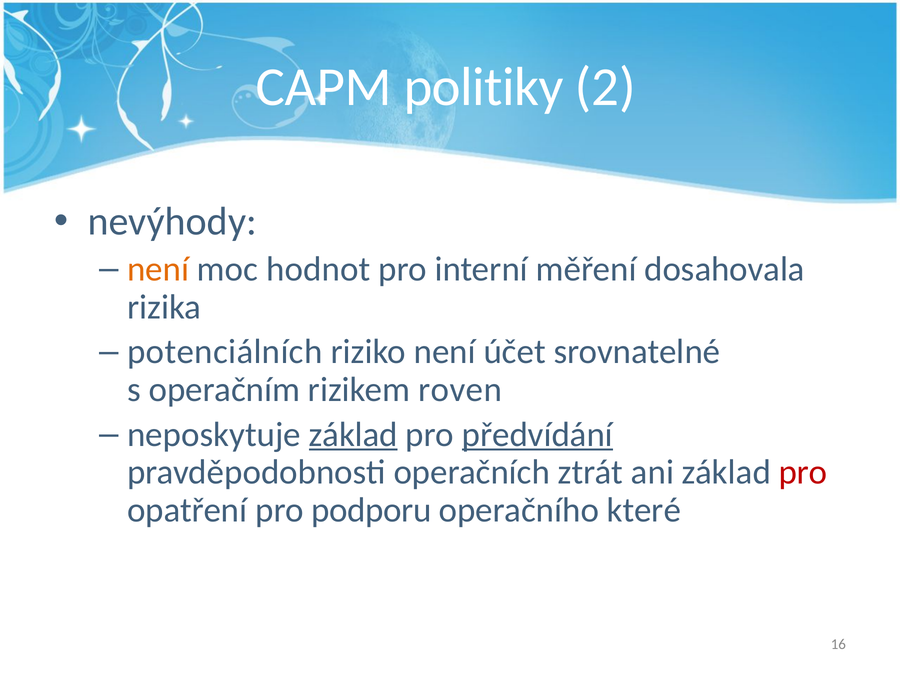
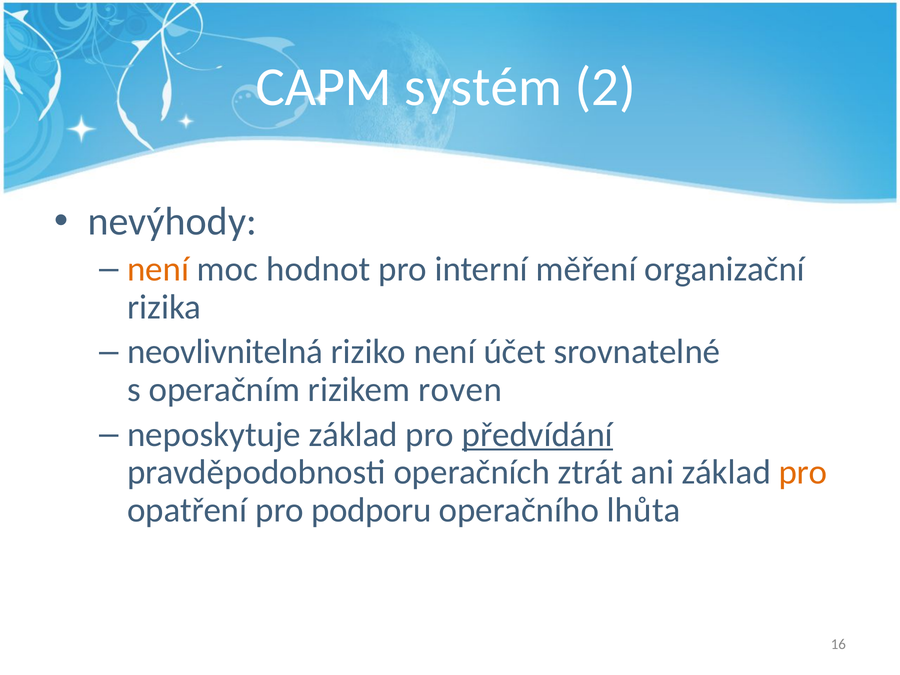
politiky: politiky -> systém (483, 87)
dosahovala: dosahovala -> organizační (725, 269)
potenciálních: potenciálních -> neovlivnitelná (225, 352)
základ underline: present -> none (353, 434)
pro colour: red -> orange (803, 472)
které: které -> lhůta (644, 510)
